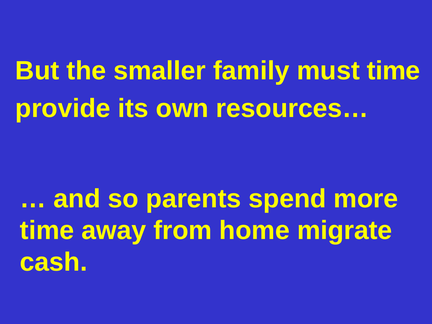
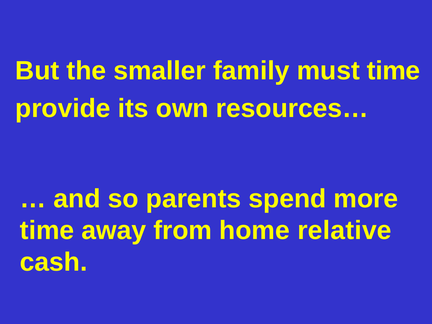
migrate: migrate -> relative (345, 230)
